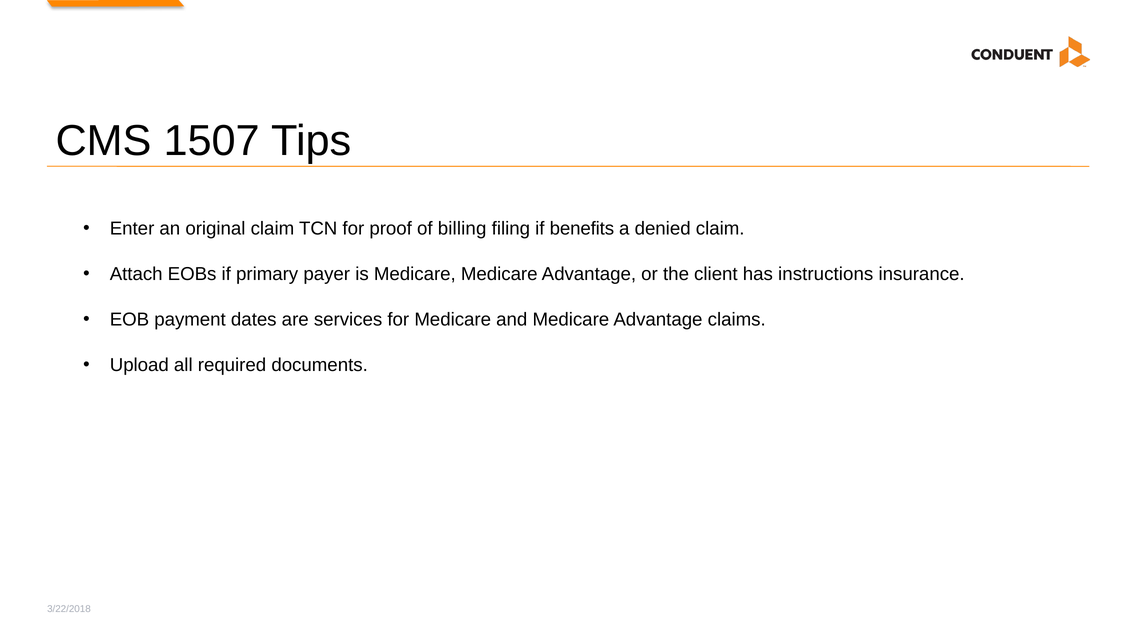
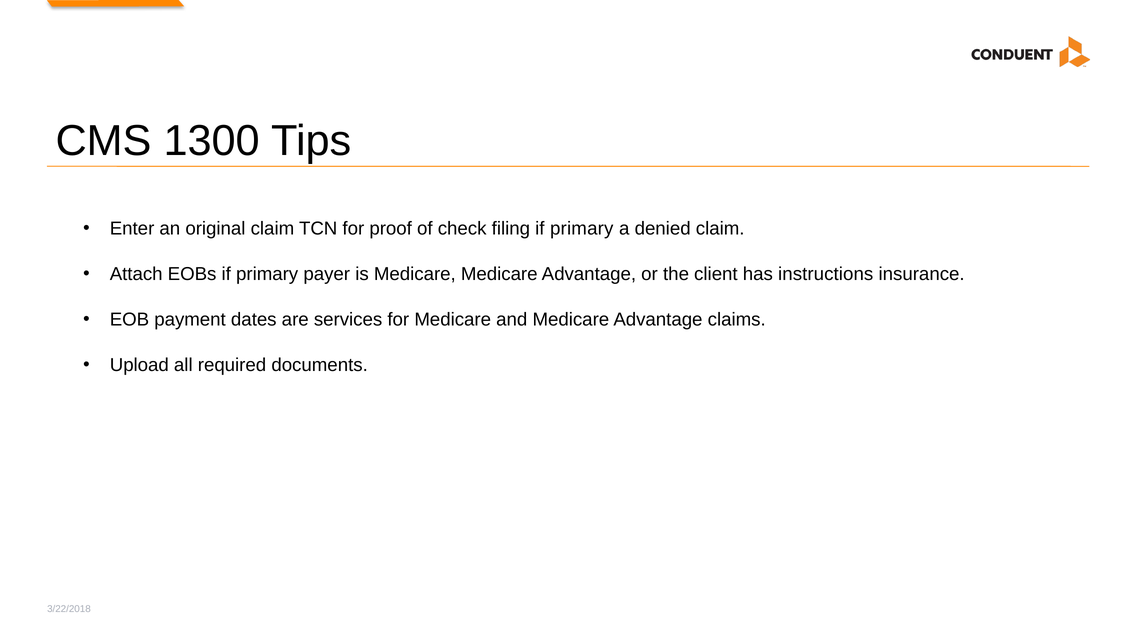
1507: 1507 -> 1300 (212, 141)
billing: billing -> check (462, 229)
filing if benefits: benefits -> primary (582, 229)
